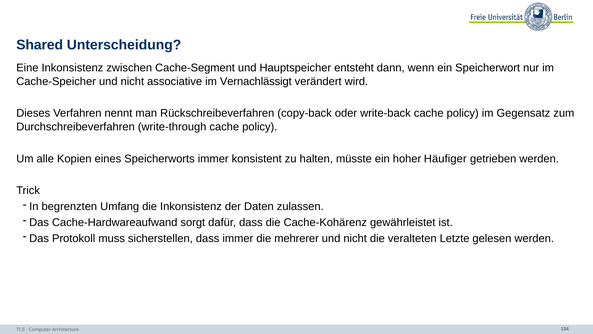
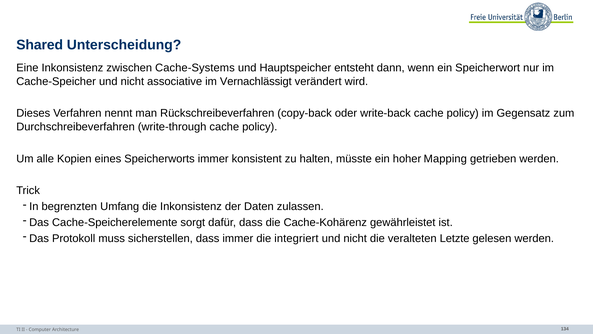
Cache-Segment: Cache-Segment -> Cache-Systems (195, 68)
Häufiger: Häufiger -> Mapping (445, 159)
Cache-Hardwareaufwand: Cache-Hardwareaufwand -> Cache-Speicherelemente (115, 222)
mehrerer: mehrerer -> integriert (296, 238)
